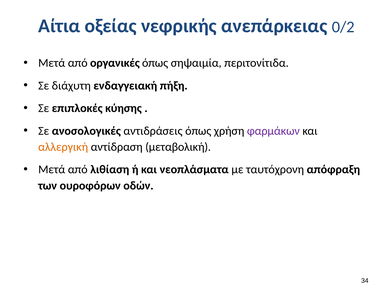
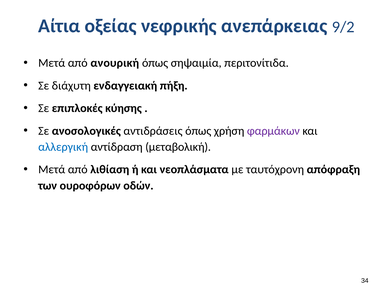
0/2: 0/2 -> 9/2 (343, 27)
οργανικές: οργανικές -> ανουρική (115, 63)
αλλεργική colour: orange -> blue (63, 147)
